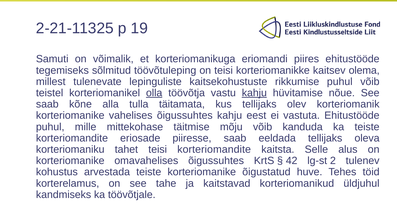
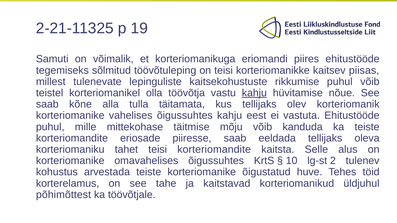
olema: olema -> piisas (364, 70)
olla underline: present -> none (154, 93)
42: 42 -> 10 (292, 161)
kandmiseks: kandmiseks -> põhimõttest (64, 195)
